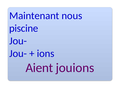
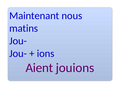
piscine: piscine -> matins (24, 28)
